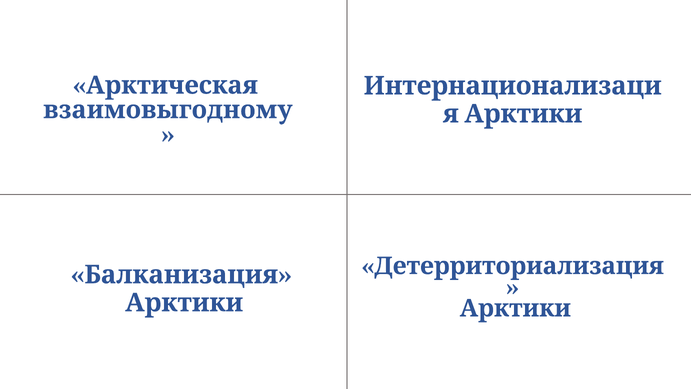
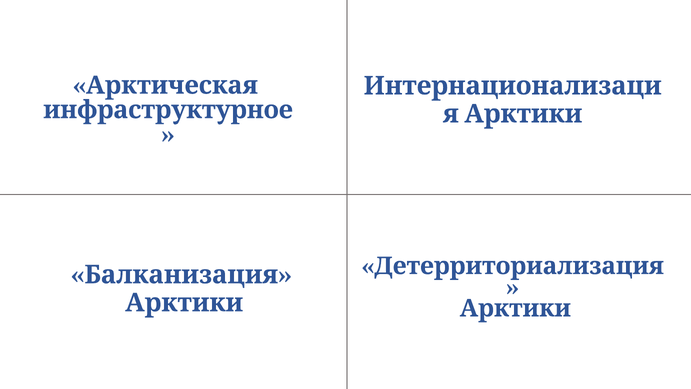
взаимовыгодному: взаимовыгодному -> инфраструктурное (168, 110)
